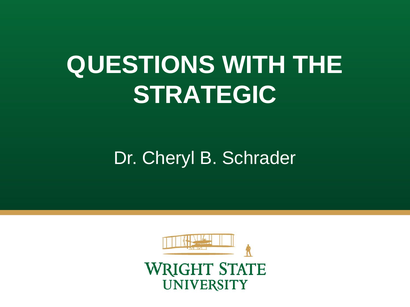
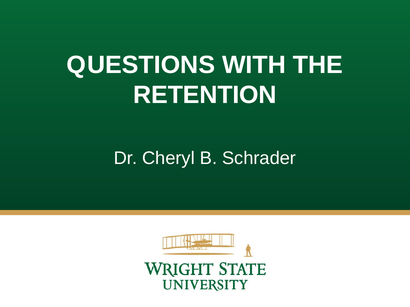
STRATEGIC: STRATEGIC -> RETENTION (205, 95)
